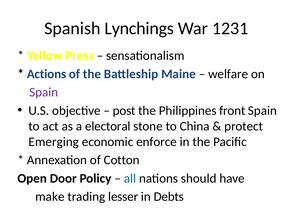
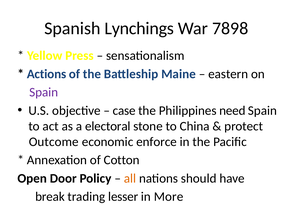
1231: 1231 -> 7898 (230, 28)
welfare: welfare -> eastern (228, 74)
post: post -> case (124, 110)
front: front -> need (232, 110)
Emerging: Emerging -> Outcome (54, 142)
all colour: blue -> orange (130, 178)
make: make -> break (50, 196)
Debts: Debts -> More (169, 196)
